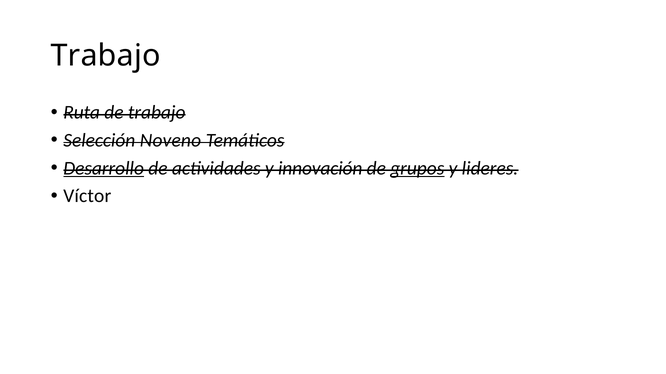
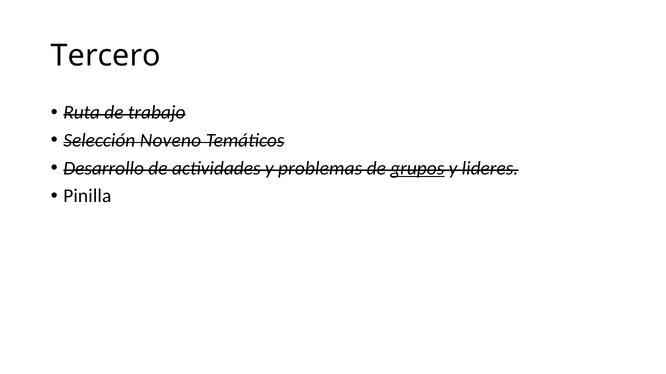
Trabajo: Trabajo -> Tercero (106, 56)
Desarrollo underline: present -> none (104, 168)
innovación: innovación -> problemas (320, 168)
Víctor: Víctor -> Pinilla (87, 196)
